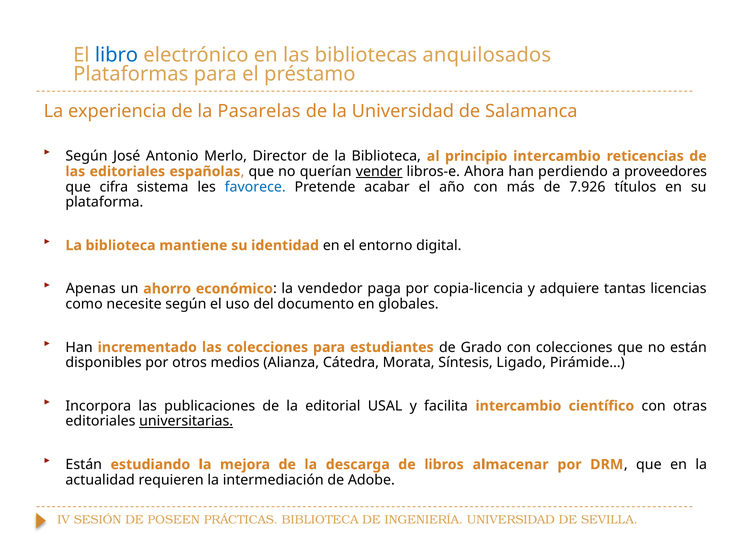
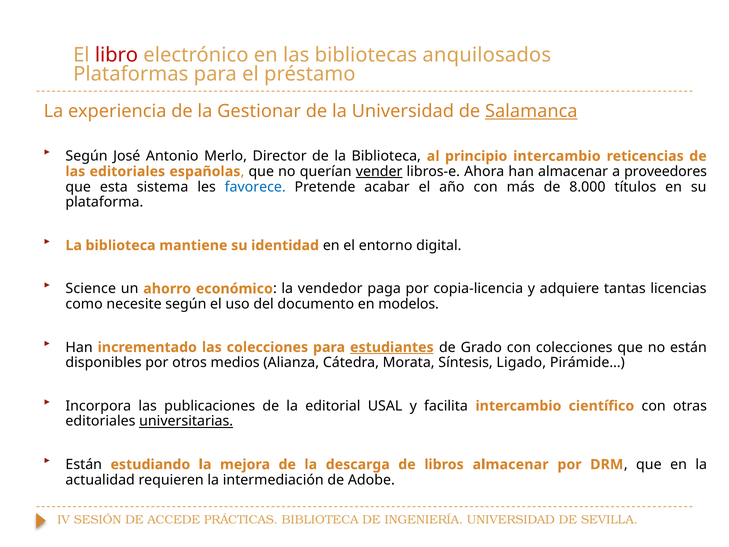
libro colour: blue -> red (116, 55)
Pasarelas: Pasarelas -> Gestionar (259, 111)
Salamanca underline: none -> present (531, 111)
han perdiendo: perdiendo -> almacenar (573, 171)
cifra: cifra -> esta (114, 187)
7.926: 7.926 -> 8.000 (587, 187)
Apenas: Apenas -> Science (91, 289)
globales: globales -> modelos (409, 304)
estudiantes underline: none -> present (392, 347)
POSEEN: POSEEN -> ACCEDE (174, 519)
